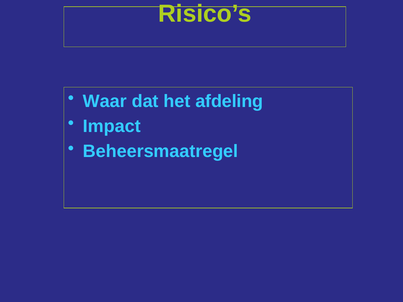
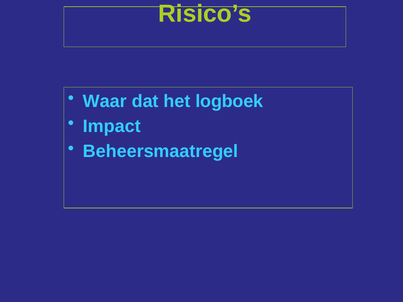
afdeling: afdeling -> logboek (229, 101)
